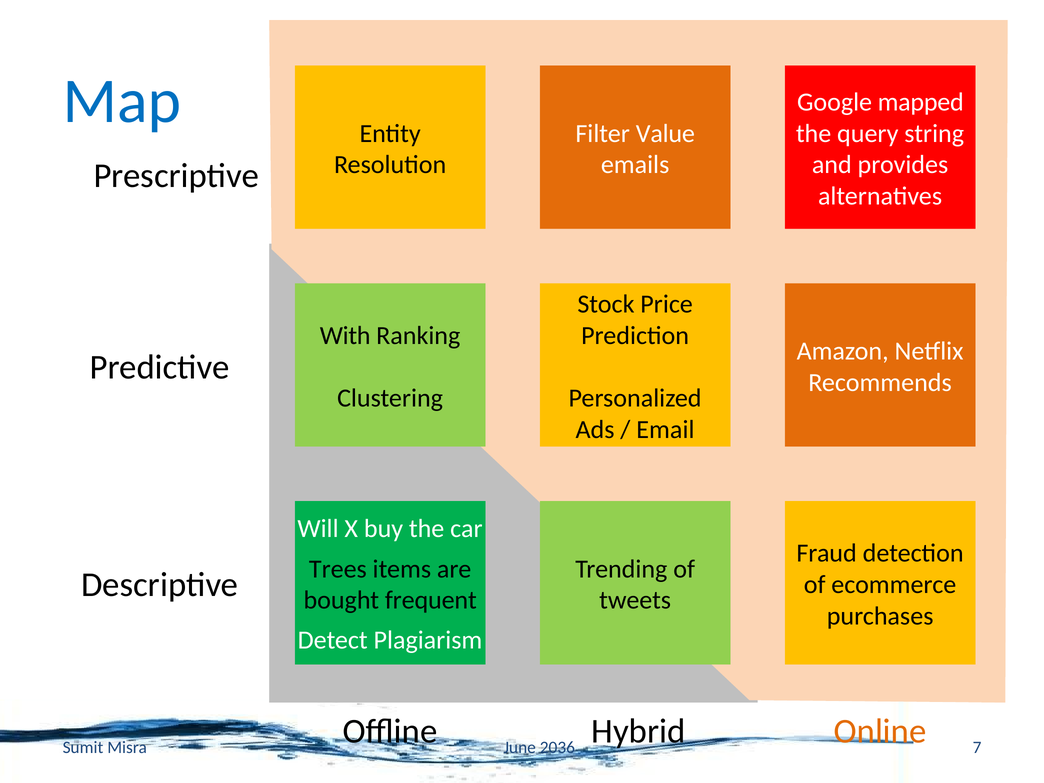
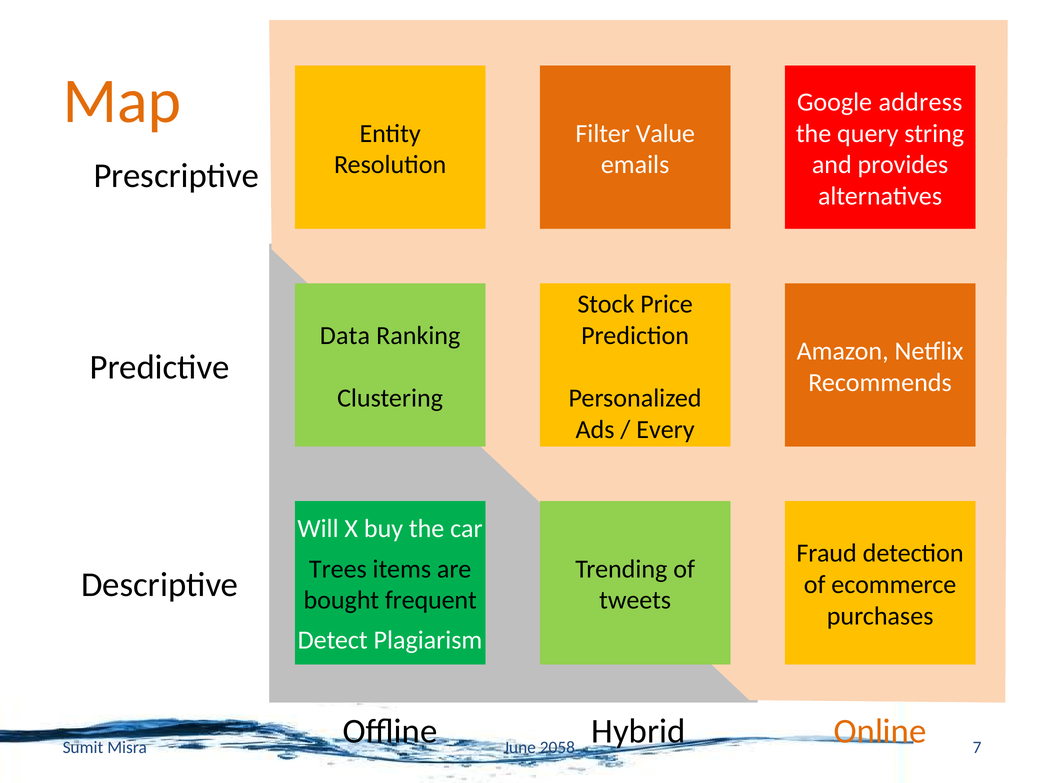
Map colour: blue -> orange (122, 101)
mapped: mapped -> address (920, 102)
With: With -> Data (345, 335)
Email: Email -> Every (665, 429)
2036: 2036 -> 2058 (557, 748)
